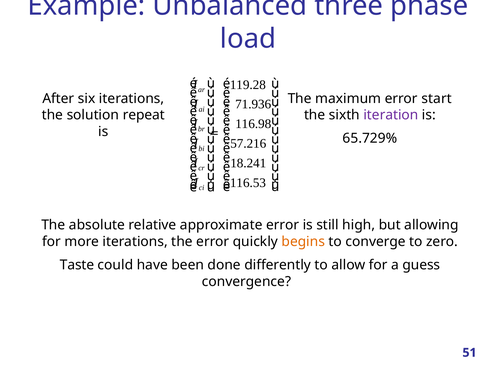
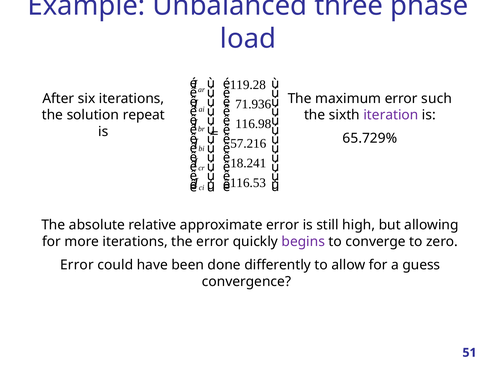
start: start -> such (437, 98)
begins colour: orange -> purple (303, 242)
Taste: Taste -> Error (77, 265)
